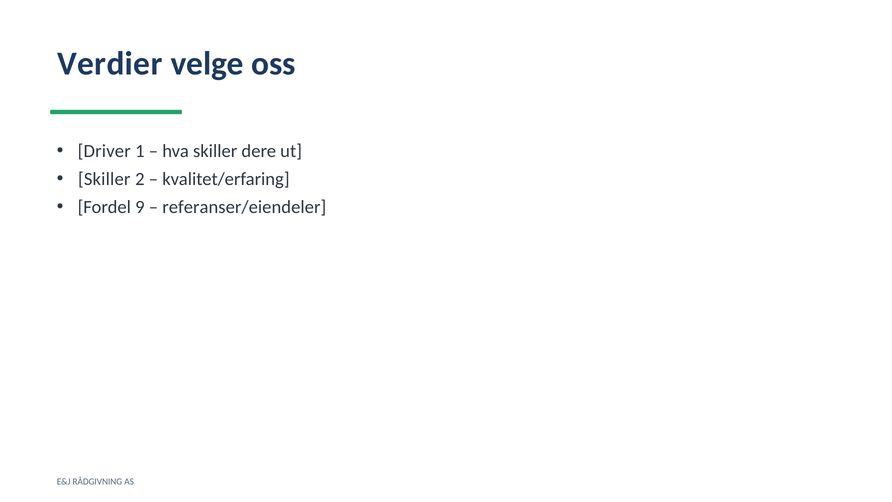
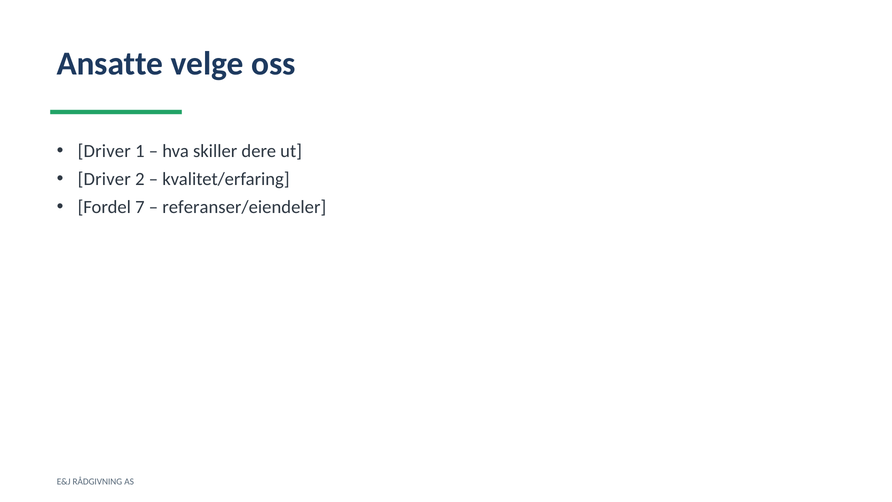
Verdier: Verdier -> Ansatte (110, 64)
Skiller: Skiller -> Driver (104, 179)
9: 9 -> 7 (140, 207)
